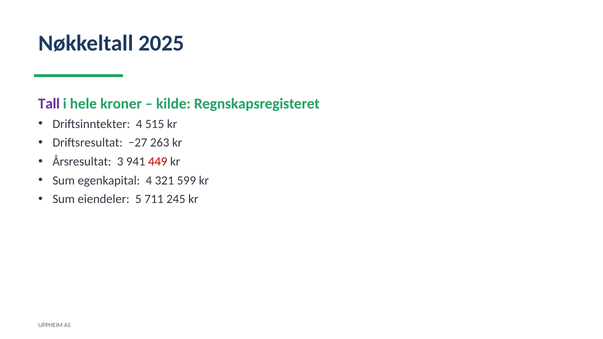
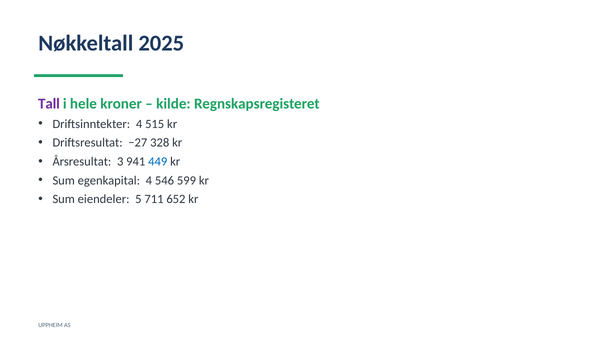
263: 263 -> 328 (160, 143)
449 colour: red -> blue (158, 162)
321: 321 -> 546 (164, 181)
245: 245 -> 652 (176, 199)
